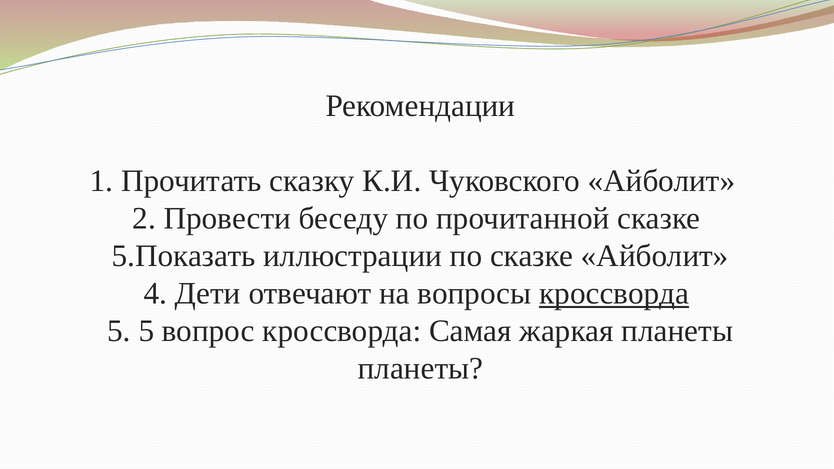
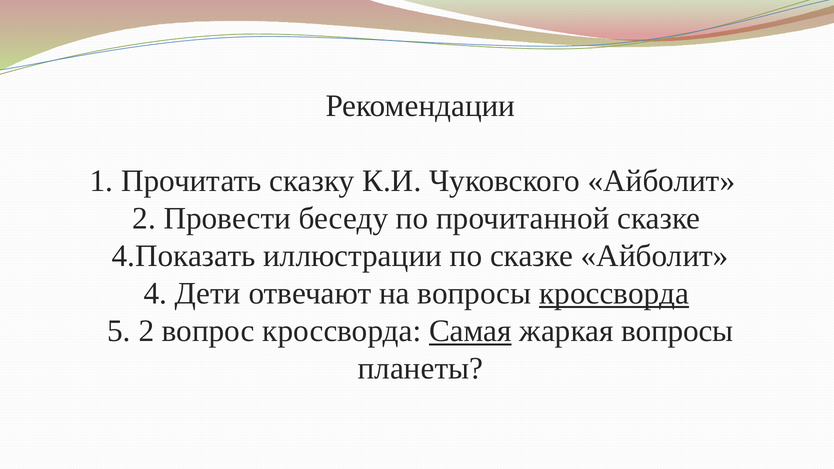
5.Показать: 5.Показать -> 4.Показать (184, 256)
5 5: 5 -> 2 (146, 331)
Самая underline: none -> present (470, 331)
жаркая планеты: планеты -> вопросы (677, 331)
